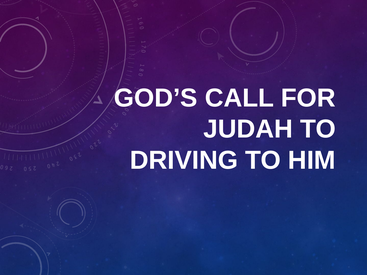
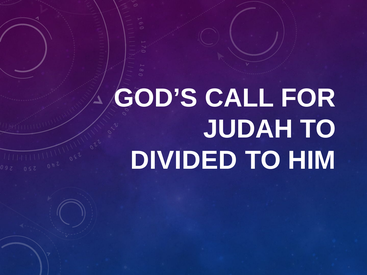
DRIVING: DRIVING -> DIVIDED (184, 160)
